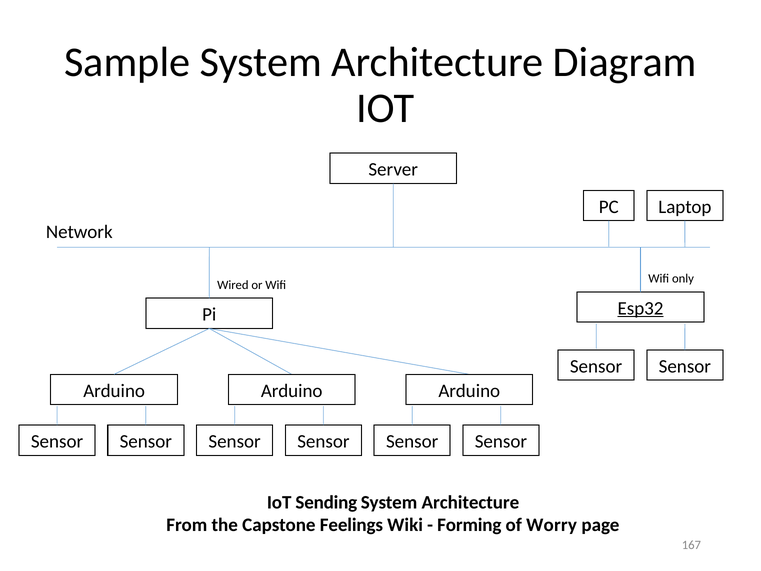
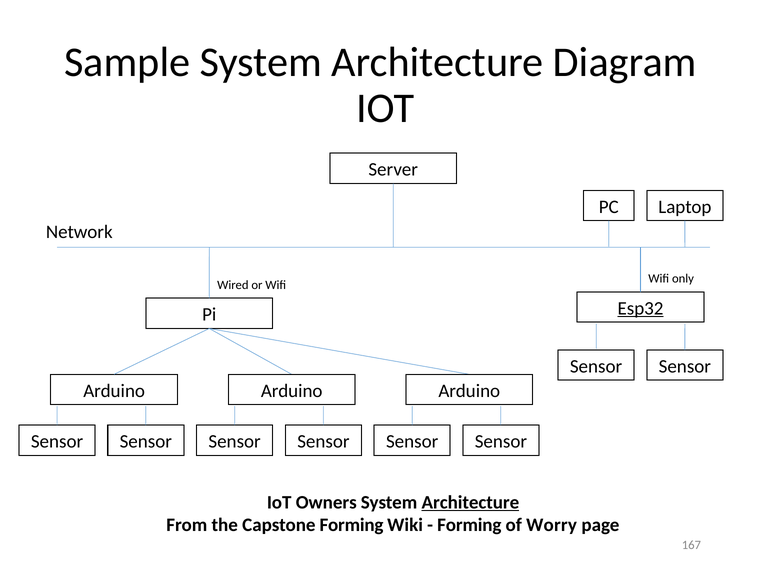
Sending: Sending -> Owners (326, 502)
Architecture underline: none -> present (470, 502)
Capstone Feelings: Feelings -> Forming (351, 525)
